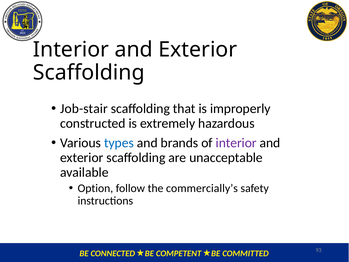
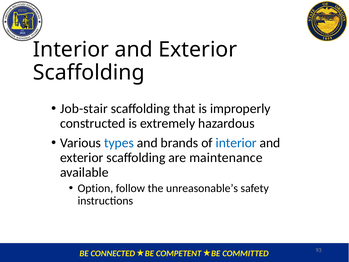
interior colour: purple -> blue (236, 143)
unacceptable: unacceptable -> maintenance (226, 157)
commercially’s: commercially’s -> unreasonable’s (202, 188)
